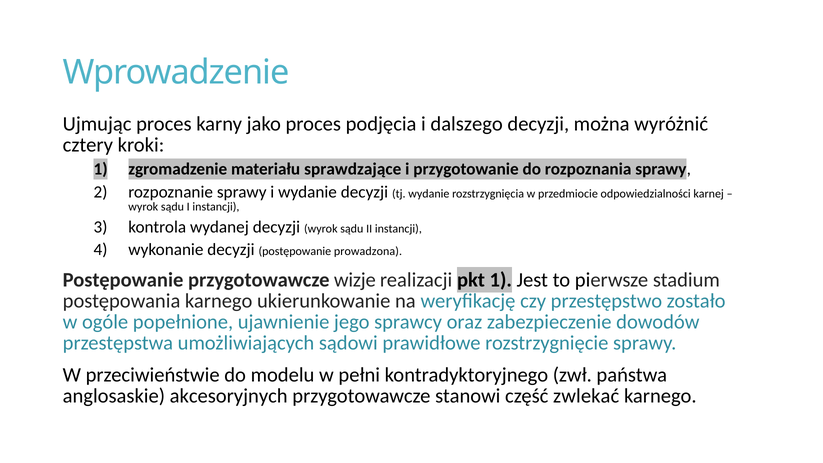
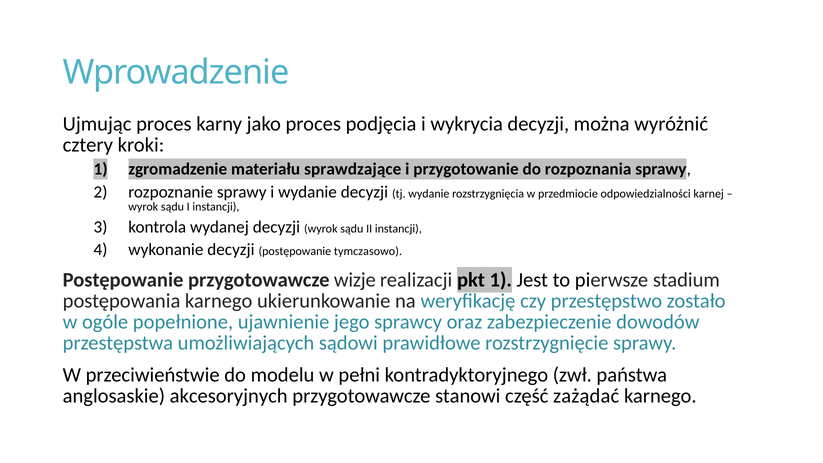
dalszego: dalszego -> wykrycia (467, 124)
prowadzona: prowadzona -> tymczasowo (368, 251)
zwlekać: zwlekać -> zażądać (586, 396)
